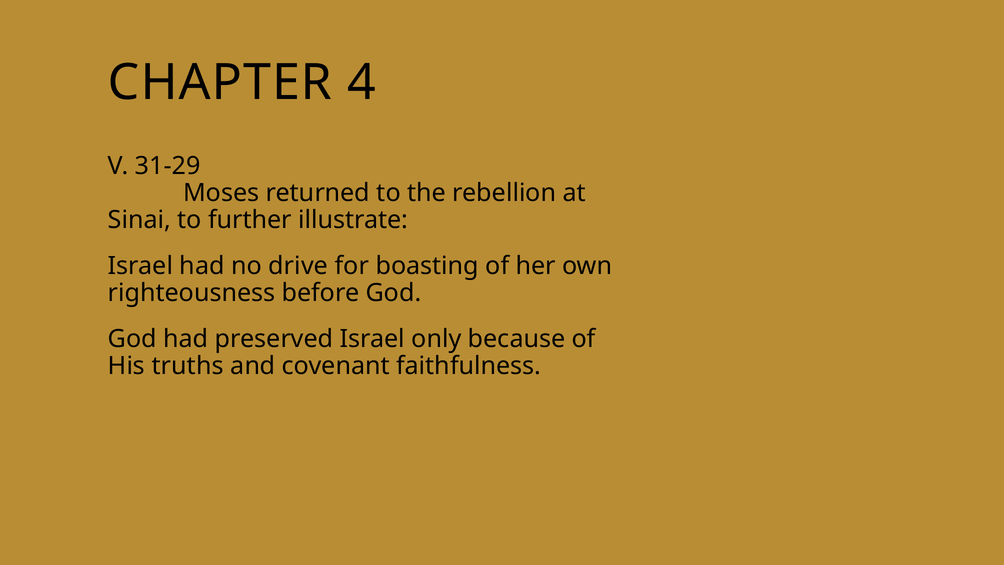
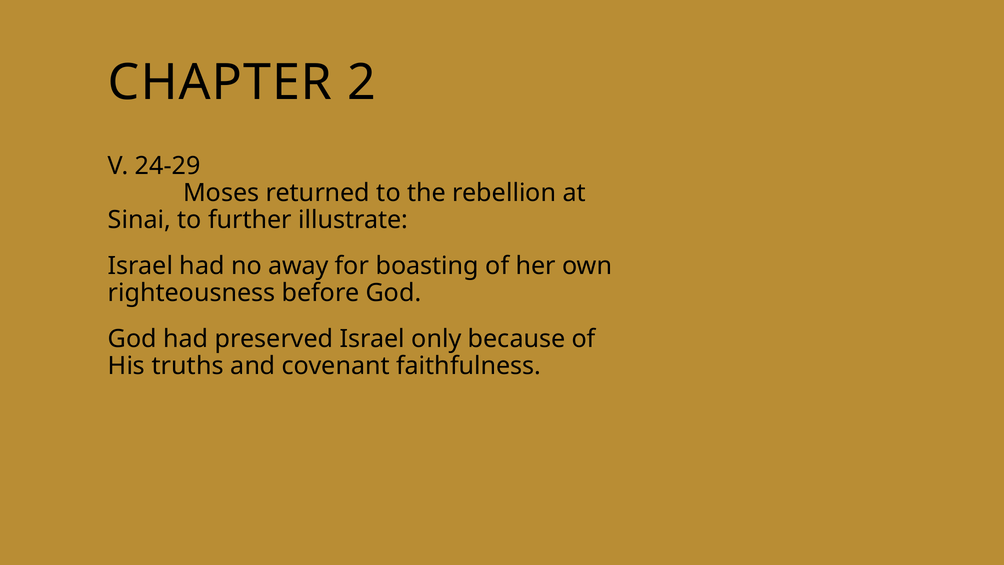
4: 4 -> 2 (362, 83)
31-29: 31-29 -> 24-29 (168, 166)
drive: drive -> away (298, 266)
